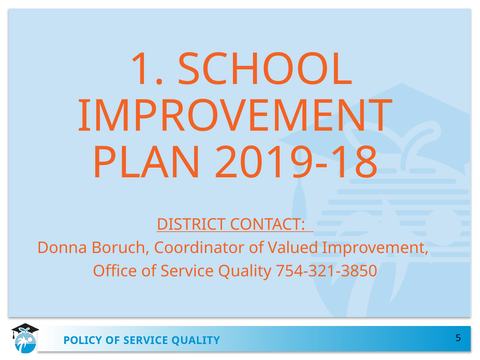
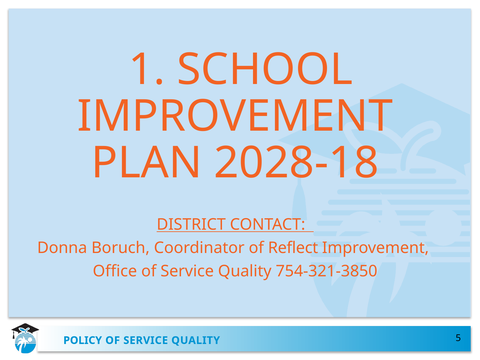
2019-18: 2019-18 -> 2028-18 (296, 163)
Valued: Valued -> Reflect (293, 248)
